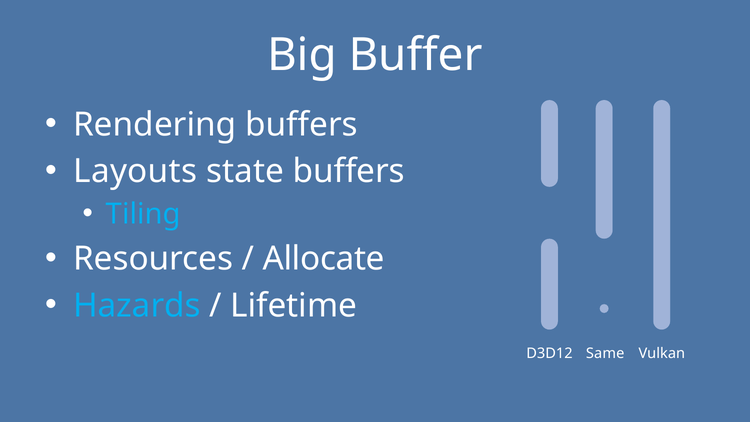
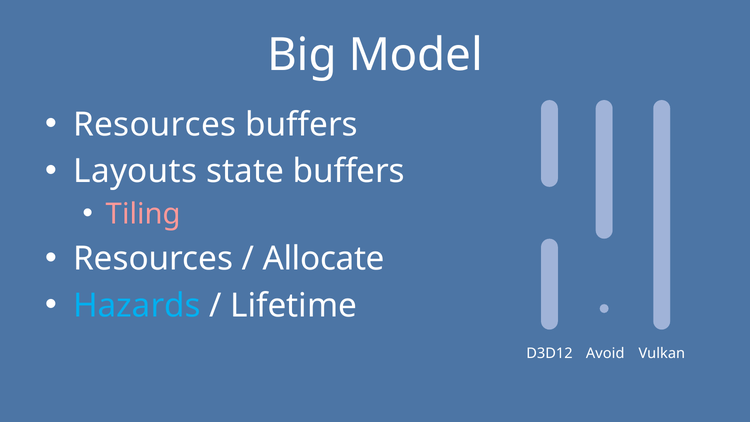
Buffer: Buffer -> Model (416, 55)
Rendering: Rendering -> Resources (155, 125)
Tiling colour: light blue -> pink (143, 214)
Same: Same -> Avoid (605, 353)
